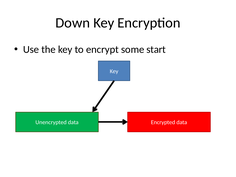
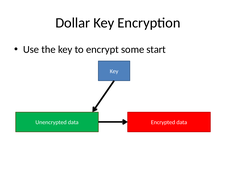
Down: Down -> Dollar (73, 23)
